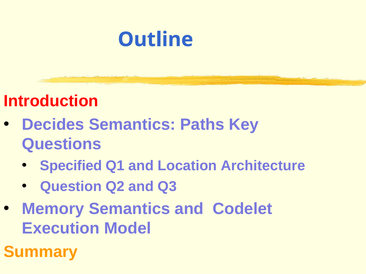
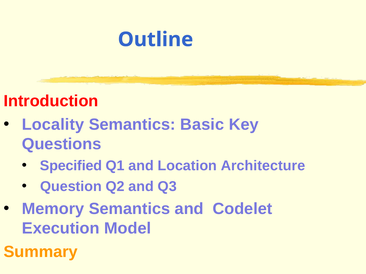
Decides: Decides -> Locality (53, 125)
Paths: Paths -> Basic (202, 125)
